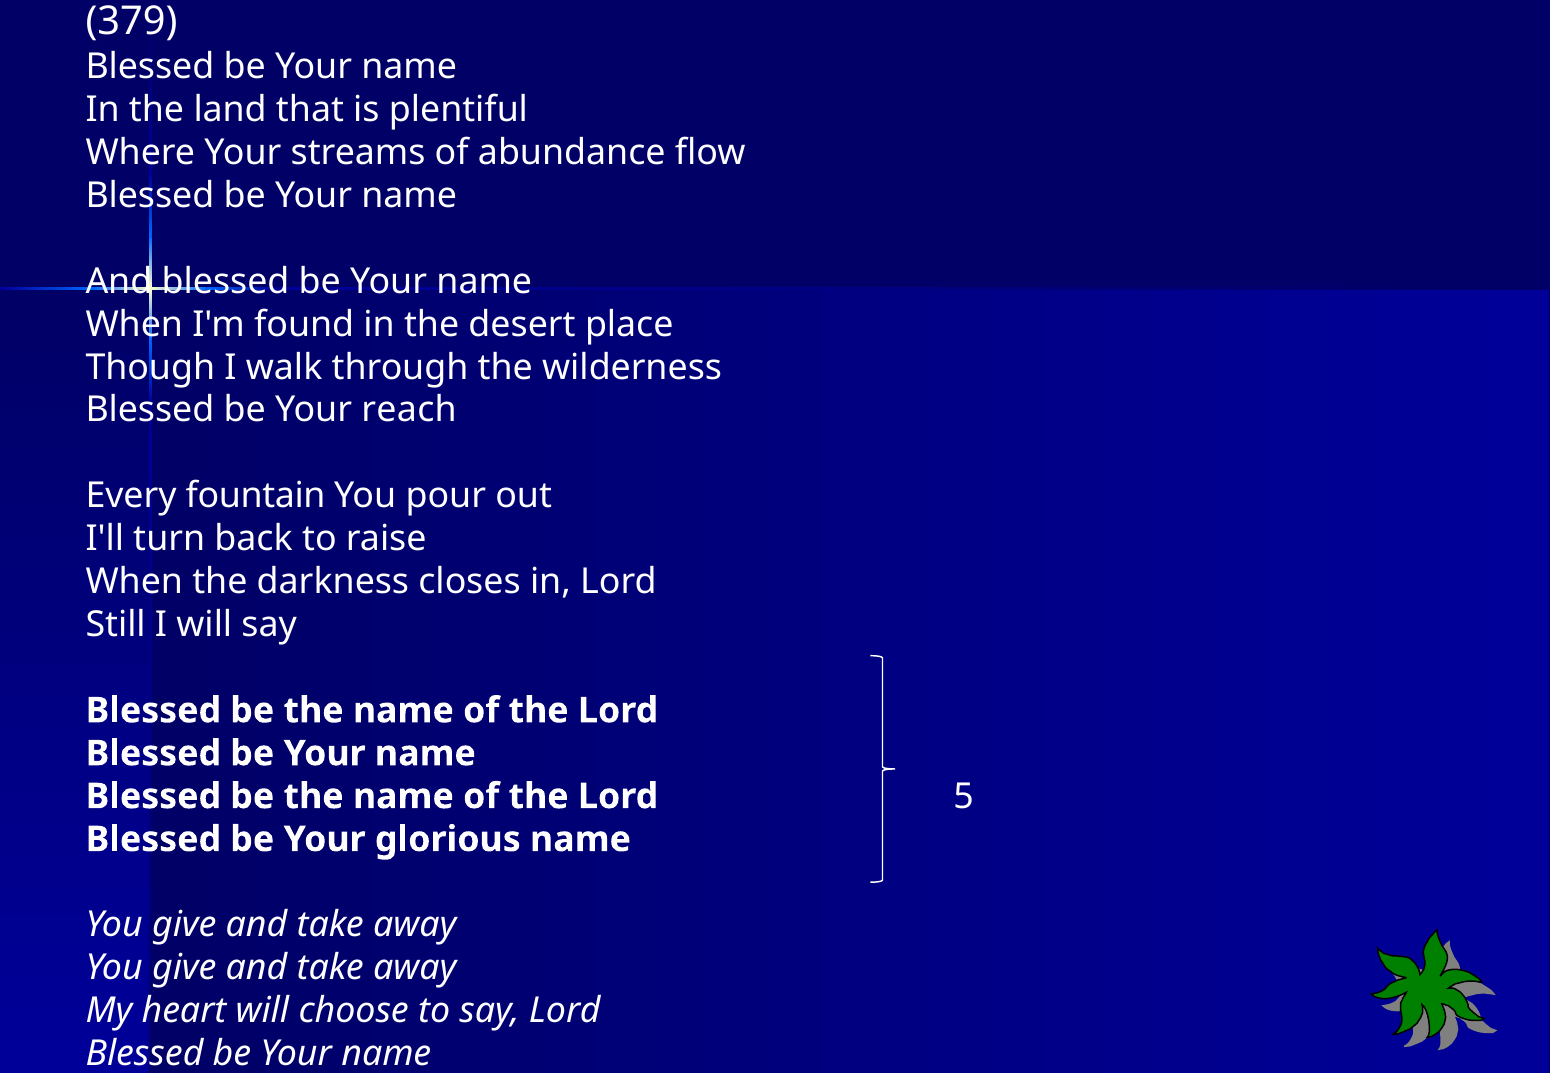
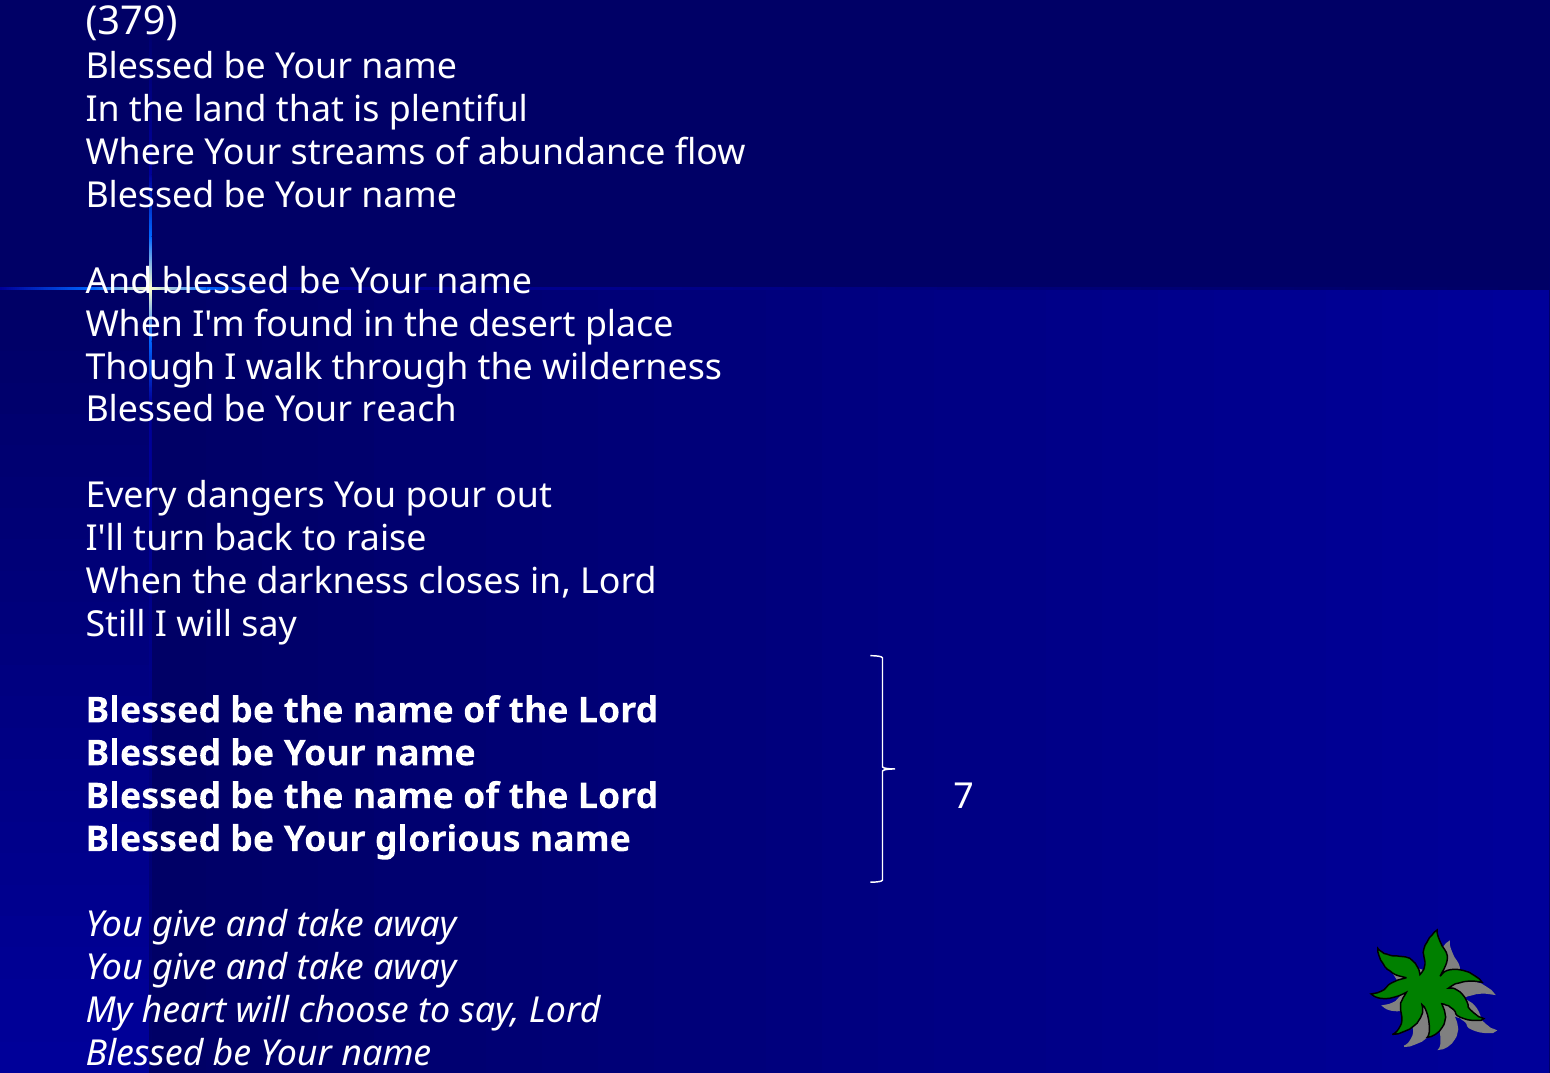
fountain: fountain -> dangers (255, 496)
5: 5 -> 7 (964, 796)
